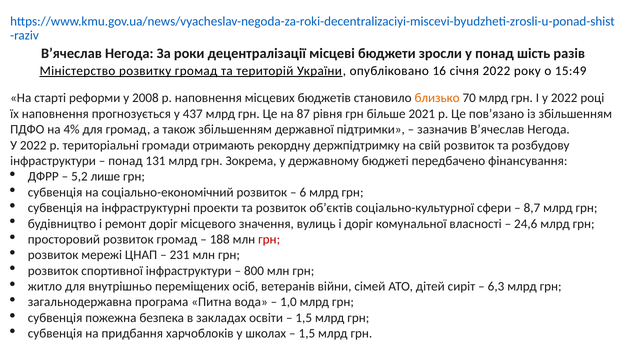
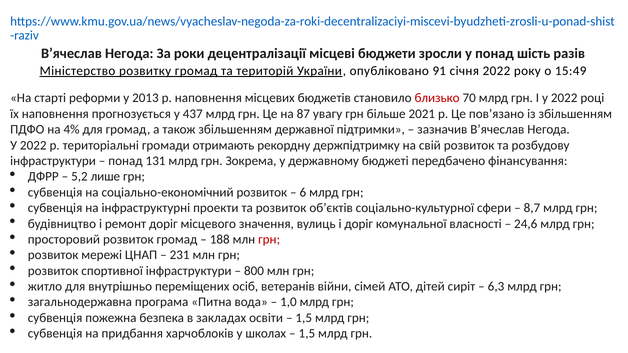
16: 16 -> 91 (439, 71)
2008: 2008 -> 2013 (145, 98)
близько colour: orange -> red (437, 98)
рівня: рівня -> увагу (328, 114)
